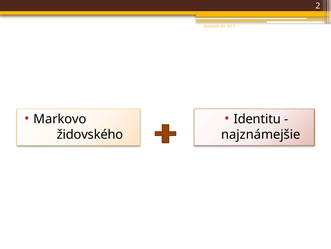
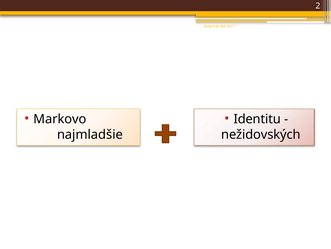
židovského: židovského -> najmladšie (90, 134)
najznámejšie: najznámejšie -> nežidovských (261, 134)
